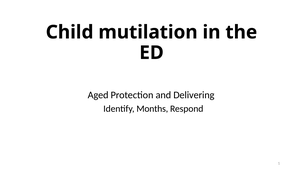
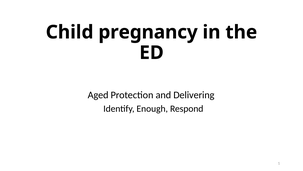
mutilation: mutilation -> pregnancy (148, 32)
Months: Months -> Enough (152, 109)
